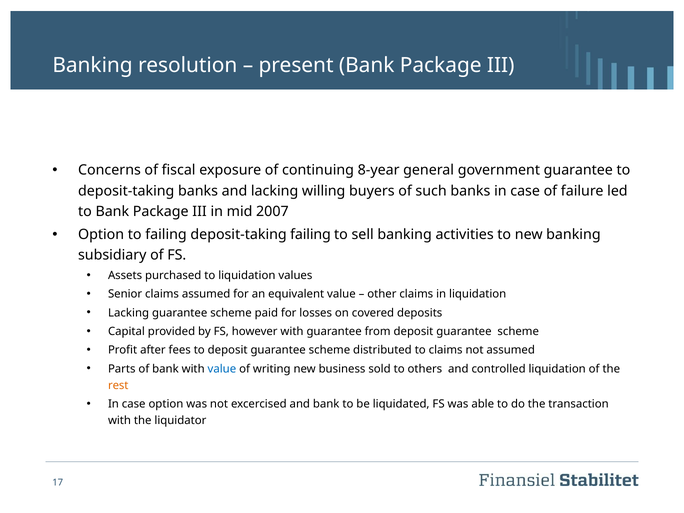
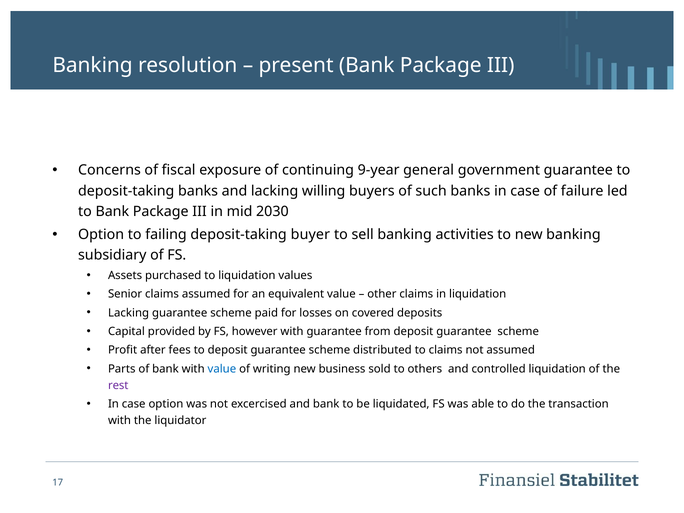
8-year: 8-year -> 9-year (379, 170)
2007: 2007 -> 2030 (272, 211)
deposit-taking failing: failing -> buyer (310, 235)
rest colour: orange -> purple (118, 385)
